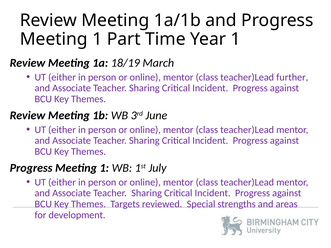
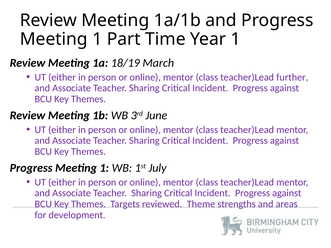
Special: Special -> Theme (201, 204)
